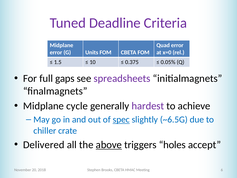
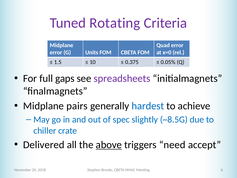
Deadline: Deadline -> Rotating (115, 23)
cycle: cycle -> pairs (77, 106)
hardest colour: purple -> blue (148, 106)
spec underline: present -> none (121, 119)
~6.5G: ~6.5G -> ~8.5G (174, 119)
holes: holes -> need (172, 145)
